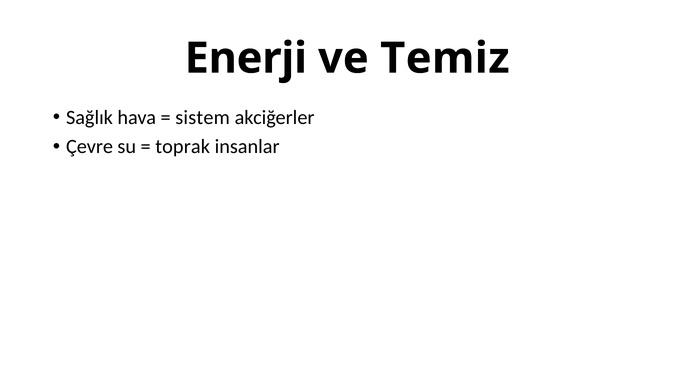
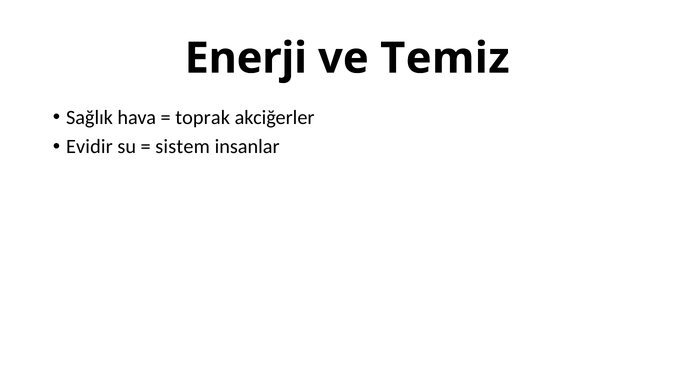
sistem: sistem -> toprak (203, 118)
Çevre: Çevre -> Evidir (89, 147)
toprak: toprak -> sistem (183, 147)
